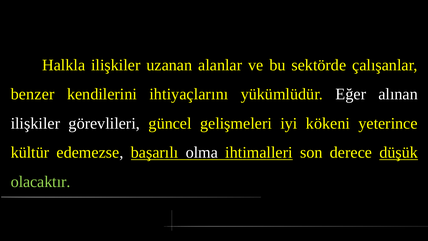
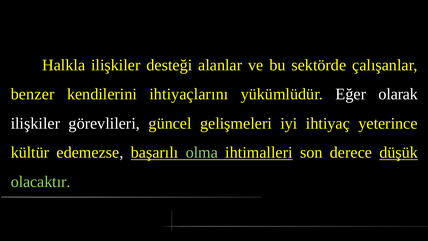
uzanan: uzanan -> desteği (169, 65)
alınan: alınan -> olarak (398, 94)
kökeni: kökeni -> ihtiyaç (328, 123)
olma colour: white -> light green (202, 152)
